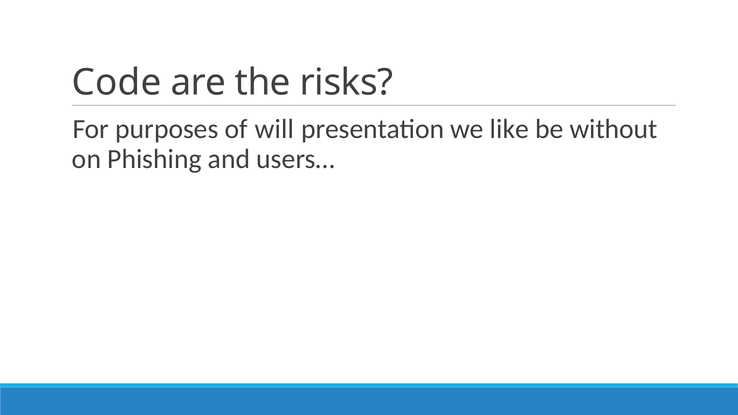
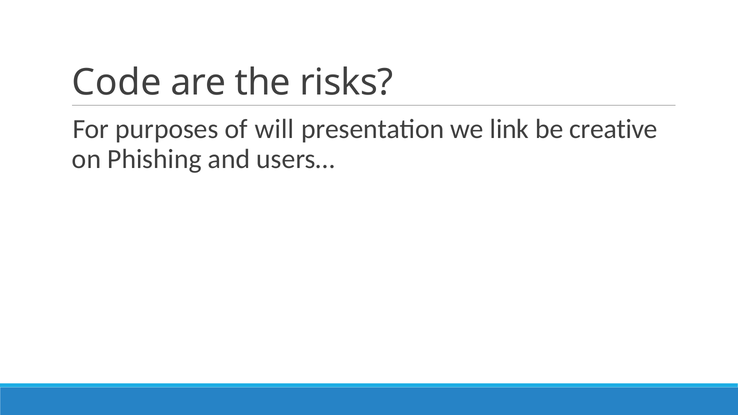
like: like -> link (509, 129)
without: without -> creative (614, 129)
